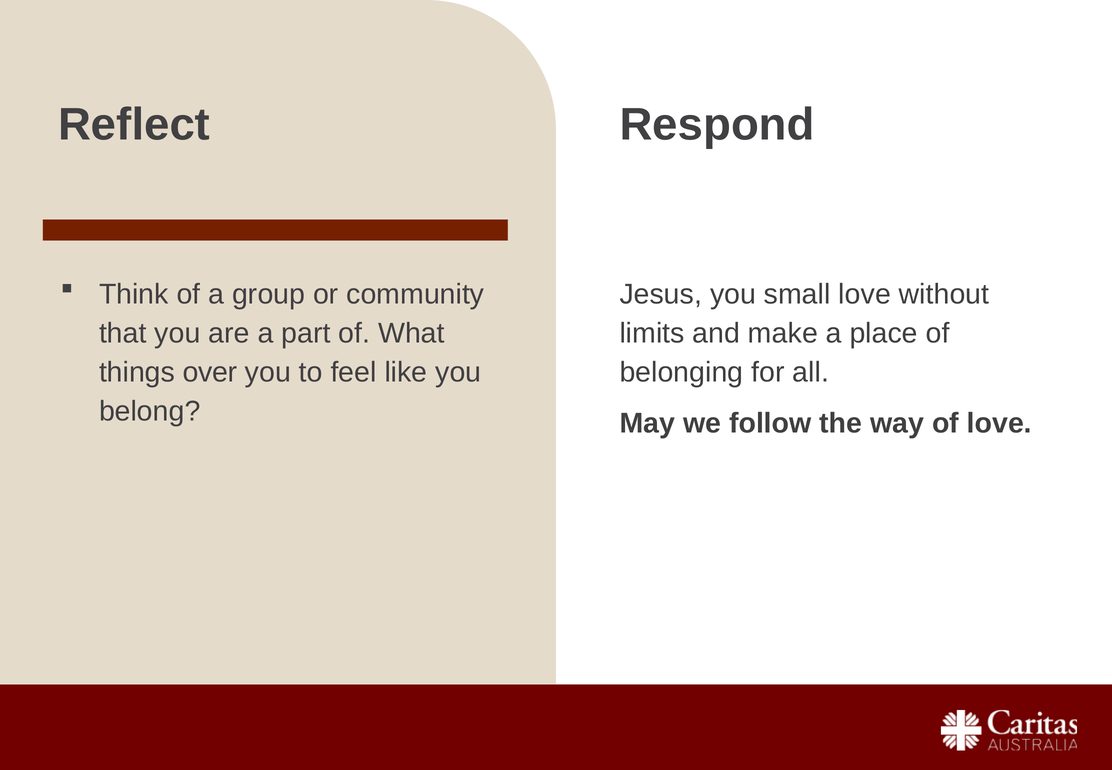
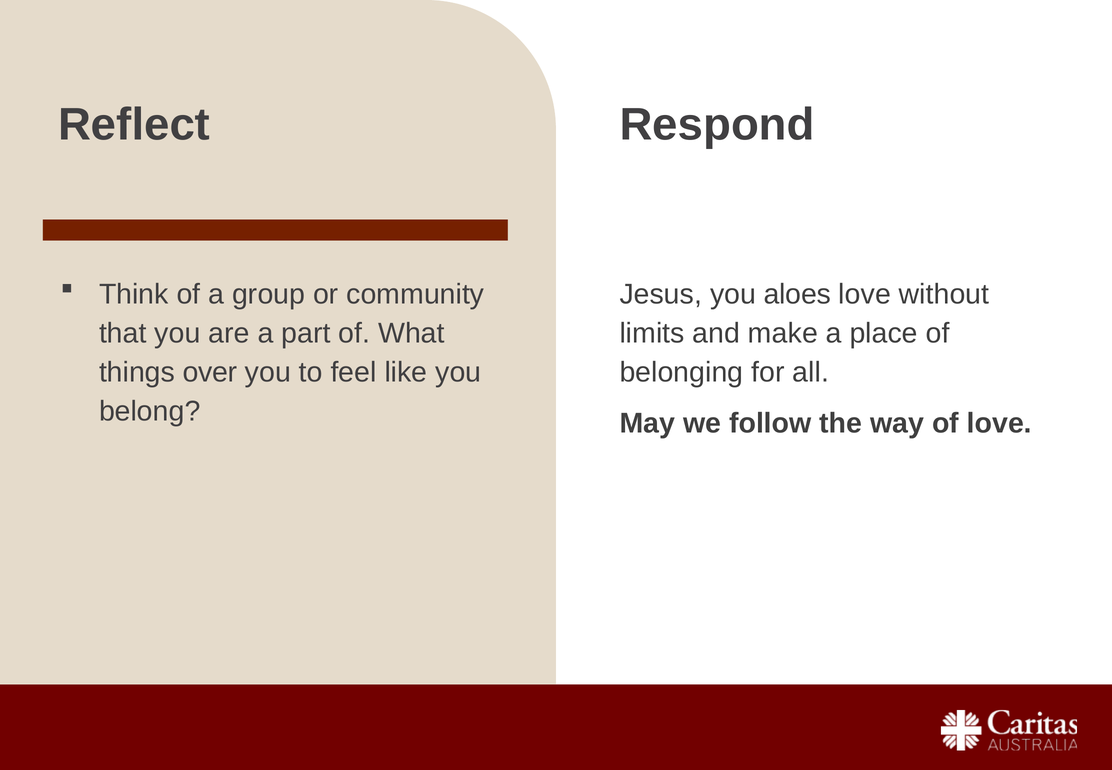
small: small -> aloes (797, 294)
